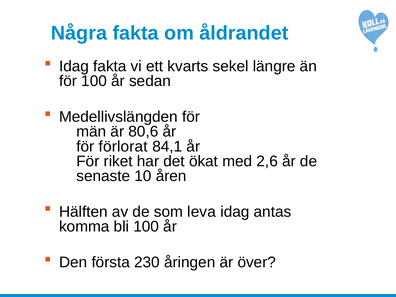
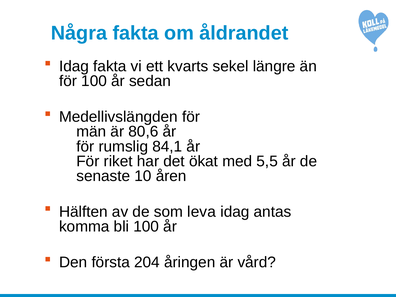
förlorat: förlorat -> rumslig (123, 146)
2,6: 2,6 -> 5,5 (267, 161)
230: 230 -> 204 (147, 262)
över: över -> vård (257, 262)
